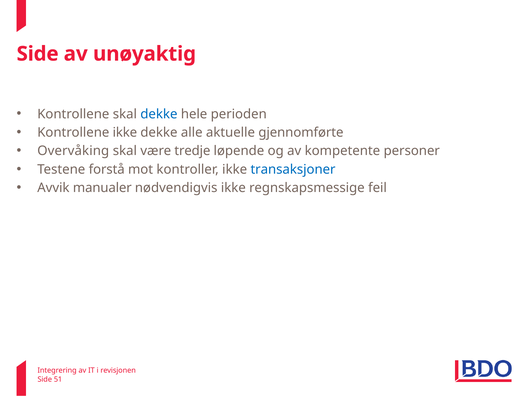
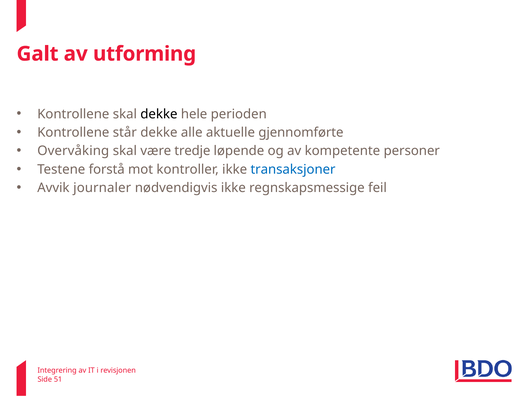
Side: Side -> Galt (38, 54)
unøyaktig: unøyaktig -> utforming (145, 54)
dekke colour: blue -> black (159, 114)
Kontrollene ikke: ikke -> står (125, 132)
manualer: manualer -> journaler (102, 188)
